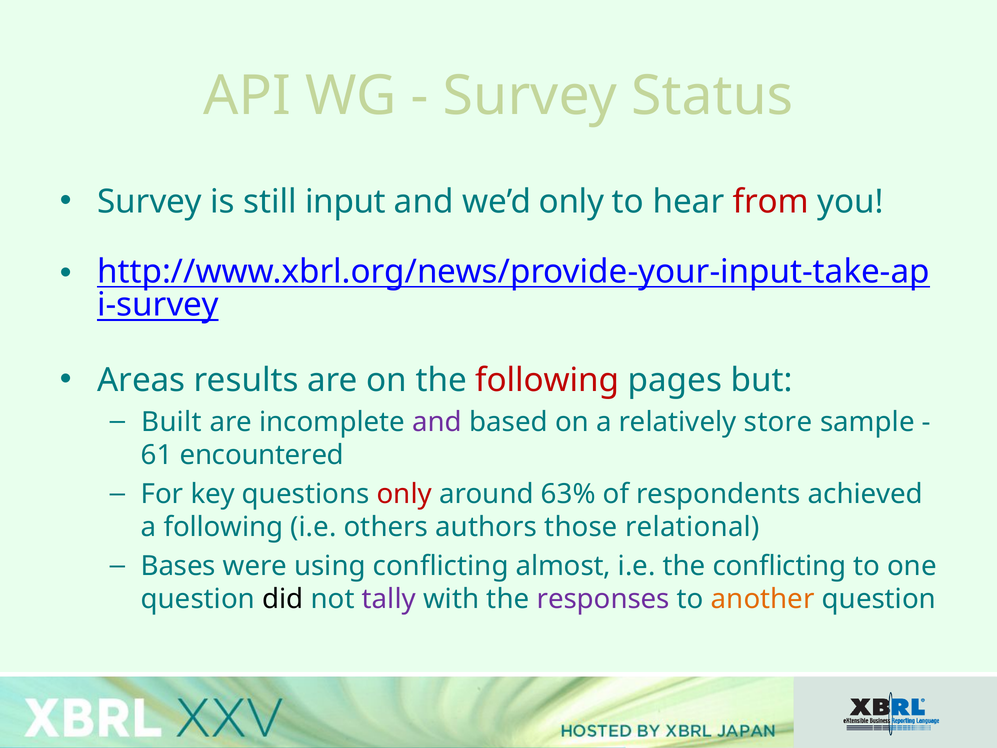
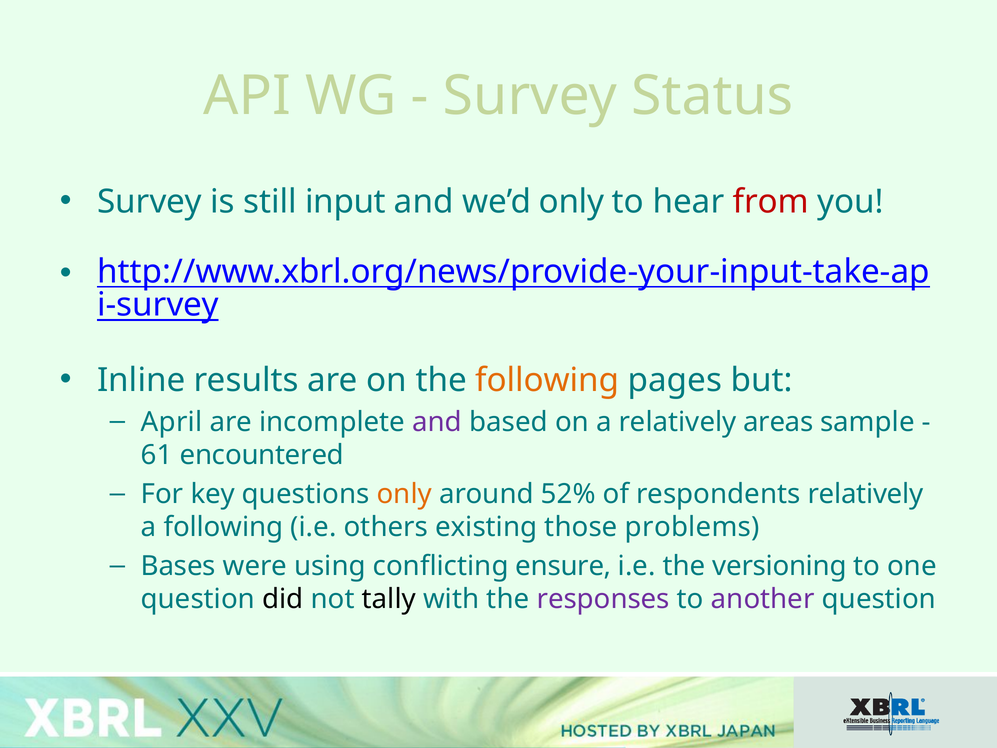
Areas: Areas -> Inline (141, 380)
following colour: red -> orange (547, 380)
Built: Built -> April (172, 422)
store: store -> areas (778, 422)
only colour: red -> orange (404, 494)
63%: 63% -> 52% (568, 494)
respondents achieved: achieved -> relatively (865, 494)
authors: authors -> existing (486, 527)
relational: relational -> problems (692, 527)
almost: almost -> ensure (563, 566)
the conflicting: conflicting -> versioning (780, 566)
tally colour: purple -> black (389, 599)
another colour: orange -> purple (763, 599)
